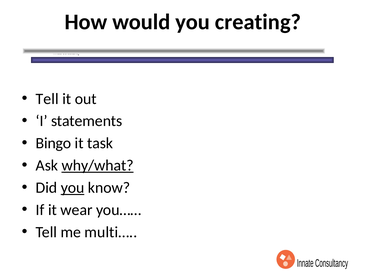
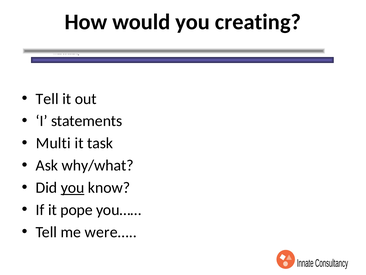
Bingo: Bingo -> Multi (53, 143)
why/what underline: present -> none (98, 165)
wear: wear -> pope (77, 209)
multi…: multi… -> were… (111, 232)
